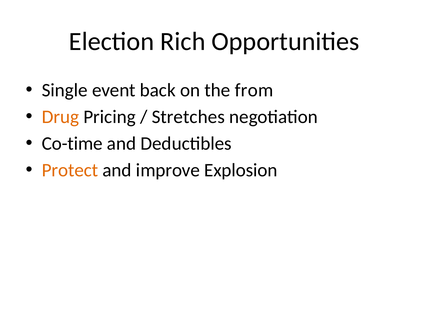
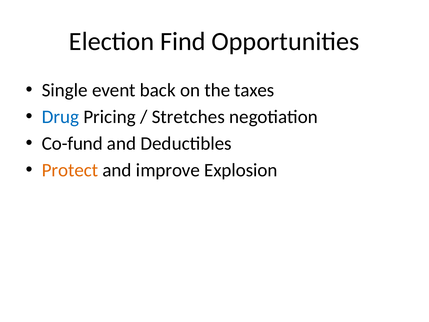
Rich: Rich -> Find (183, 42)
from: from -> taxes (254, 90)
Drug colour: orange -> blue (61, 117)
Co-time: Co-time -> Co-fund (72, 143)
